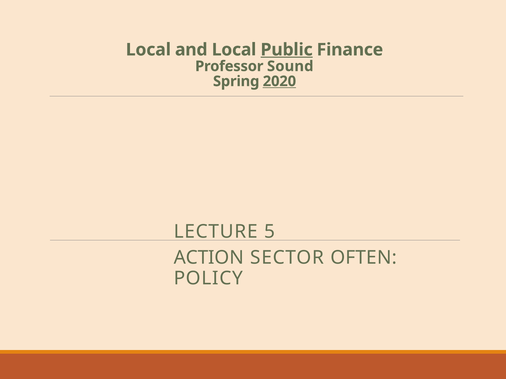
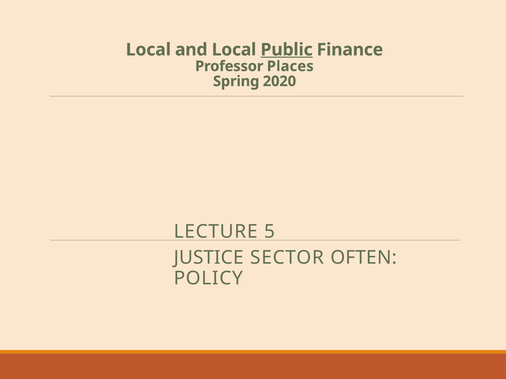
Sound: Sound -> Places (290, 66)
2020 underline: present -> none (279, 81)
ACTION: ACTION -> JUSTICE (209, 258)
